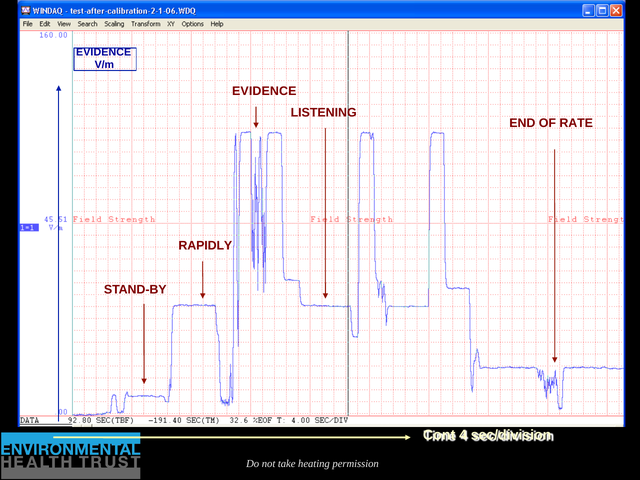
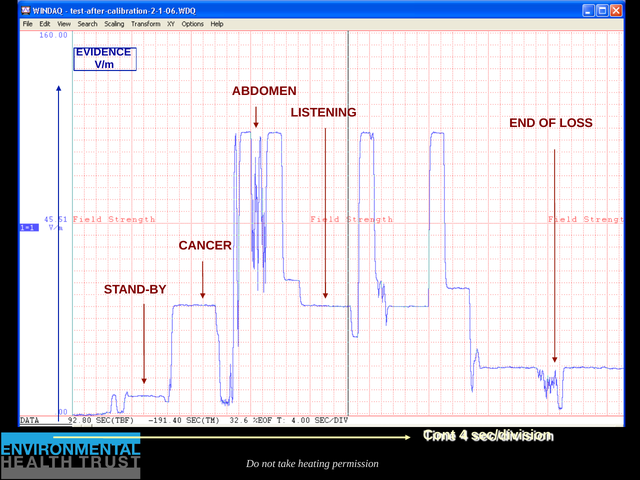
EVIDENCE: EVIDENCE -> ABDOMEN (264, 91)
RATE: RATE -> LOSS (576, 123)
RAPIDLY: RAPIDLY -> CANCER (205, 246)
